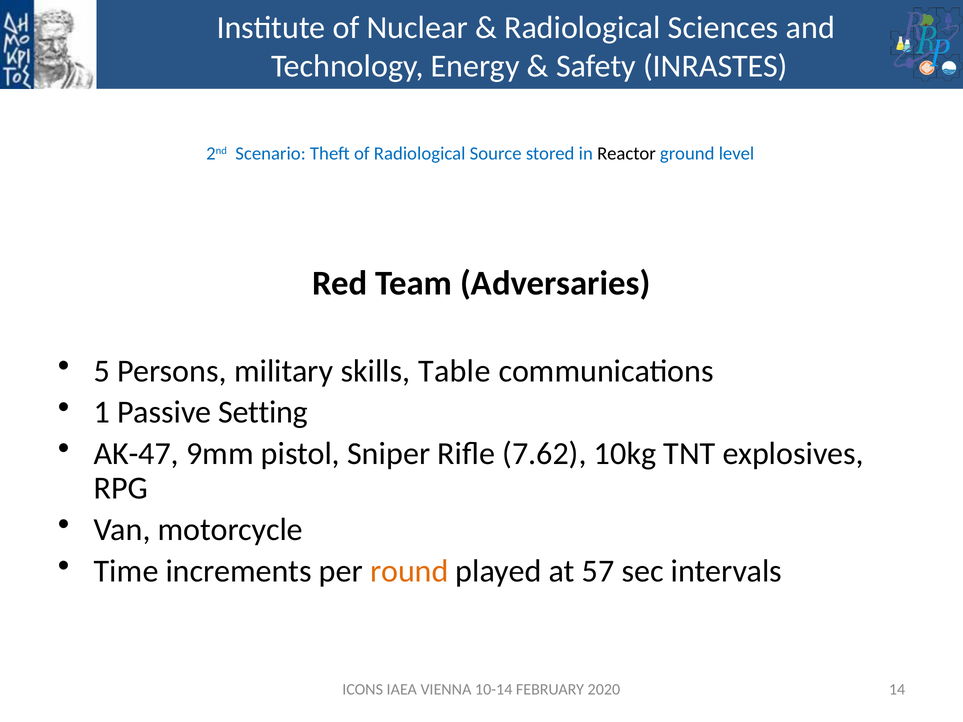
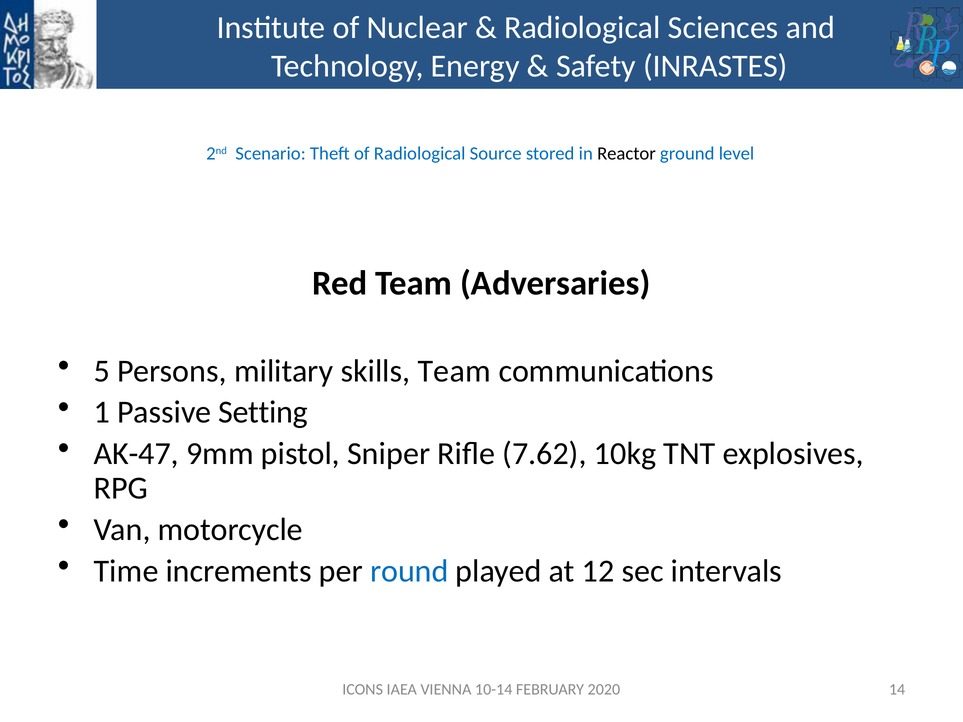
skills Table: Table -> Team (454, 371)
round colour: orange -> blue (409, 571)
57: 57 -> 12 (598, 571)
